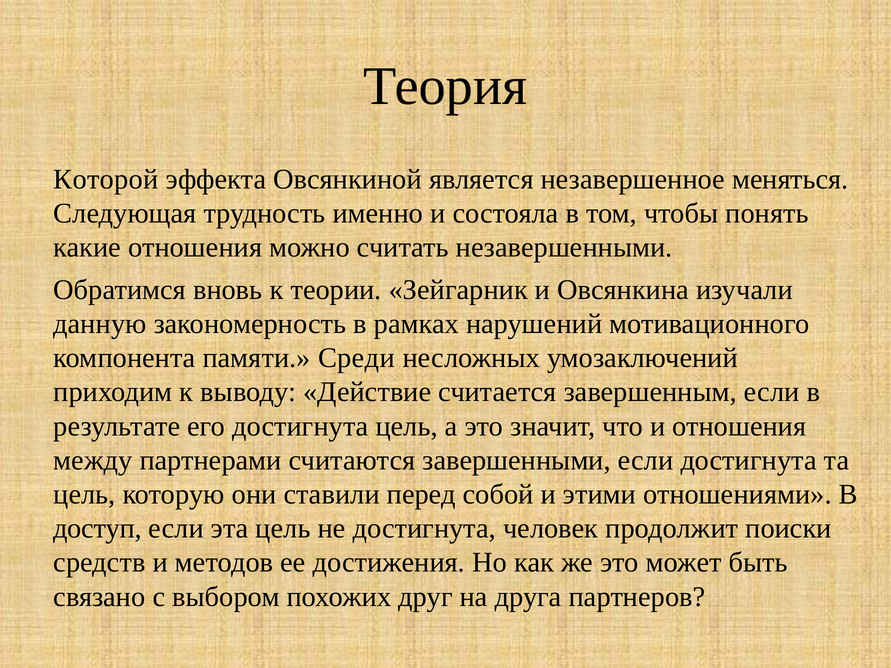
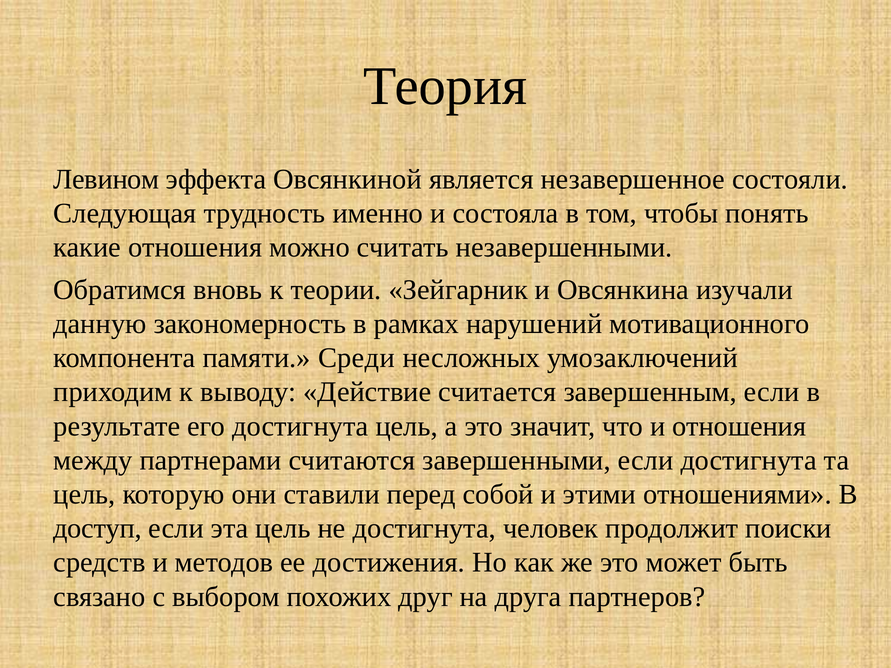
Которой: Которой -> Левином (106, 179)
меняться: меняться -> состояли (790, 179)
